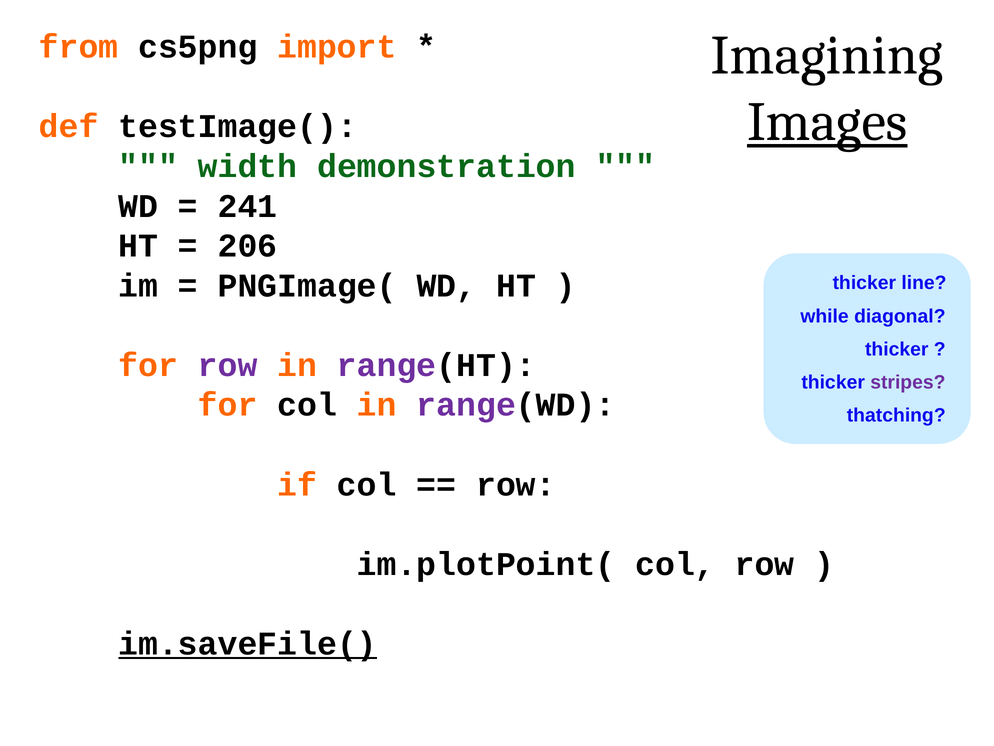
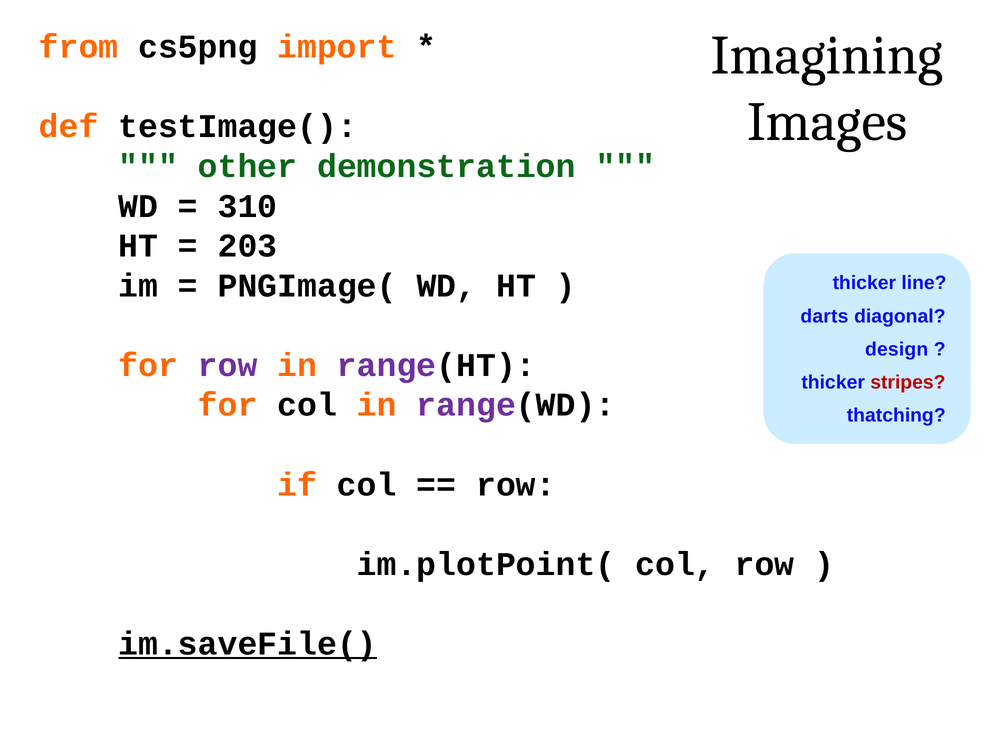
Images underline: present -> none (827, 122)
width: width -> other (248, 166)
241: 241 -> 310 (248, 206)
206: 206 -> 203 (248, 246)
while: while -> darts (824, 316)
thicker: thicker -> design (897, 349)
stripes colour: purple -> red (908, 382)
